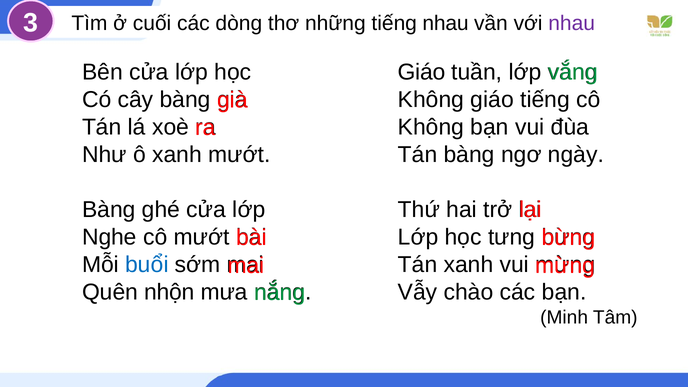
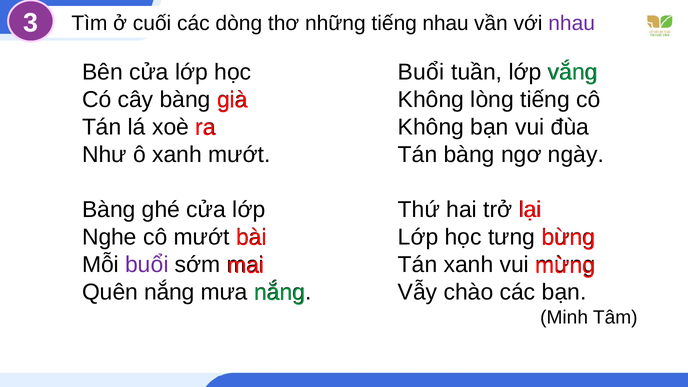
Giáo: Giáo -> Buổi (421, 72)
Không giáo: giáo -> lòng (492, 100)
buổi colour: blue -> purple (147, 265)
Quên nhộn: nhộn -> nắng (169, 292)
